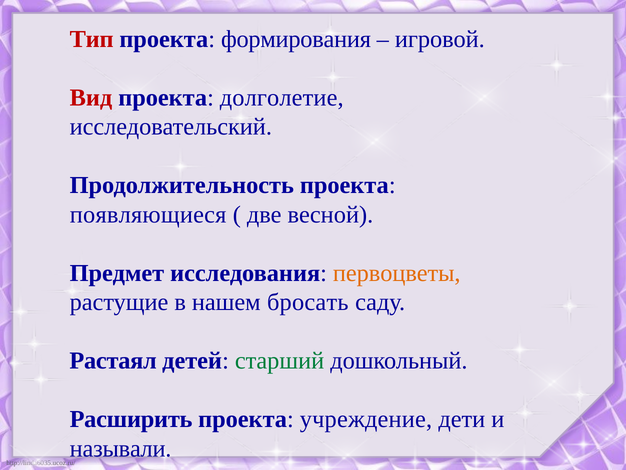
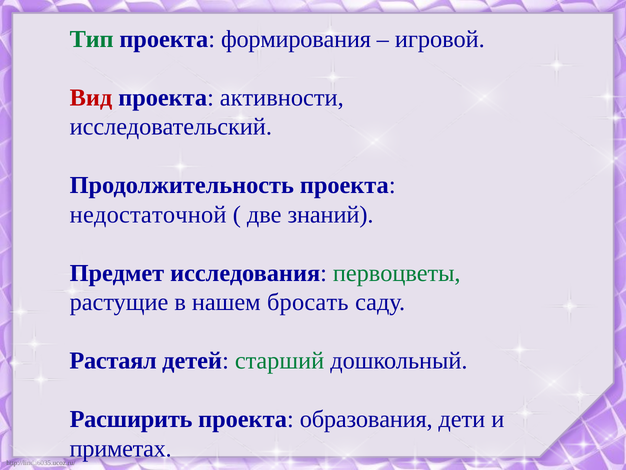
Тип colour: red -> green (92, 39)
долголетие: долголетие -> активности (282, 97)
появляющиеся: появляющиеся -> недостаточной (148, 214)
весной: весной -> знаний (330, 214)
первоцветы colour: orange -> green (397, 273)
учреждение: учреждение -> образования (366, 419)
называли: называли -> приметах (121, 448)
